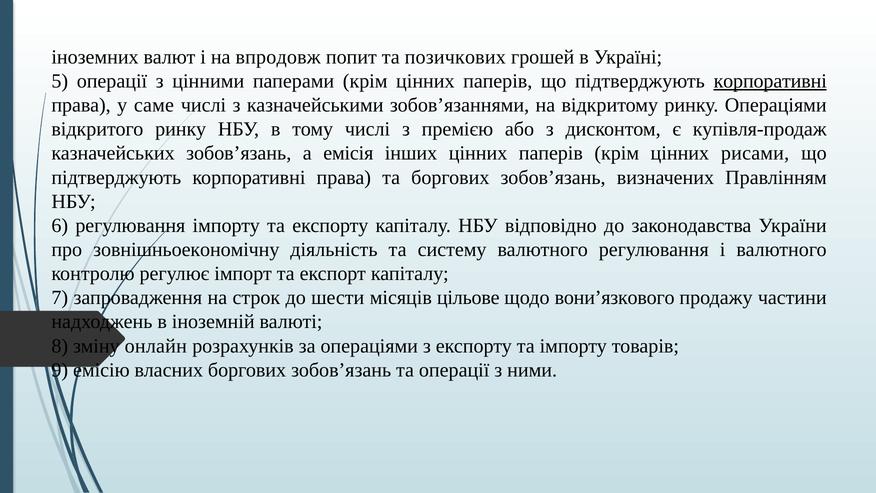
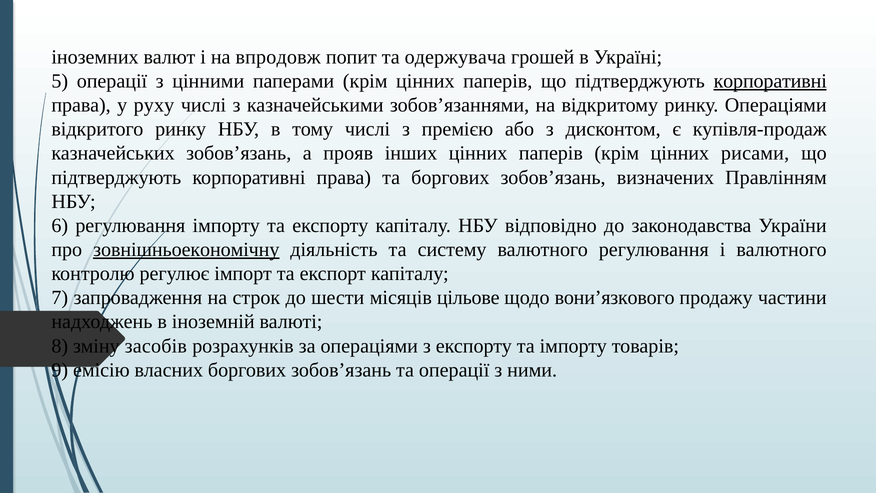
позичкових: позичкових -> одержувача (455, 57)
саме: саме -> руху (154, 105)
емісія: емісія -> прояв (348, 153)
зовнішньоекономічну underline: none -> present (186, 249)
онлайн: онлайн -> засобів (156, 346)
